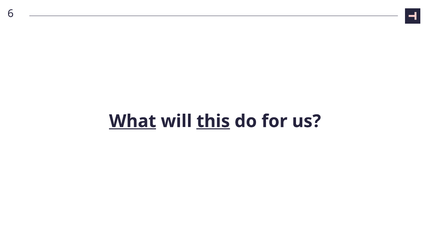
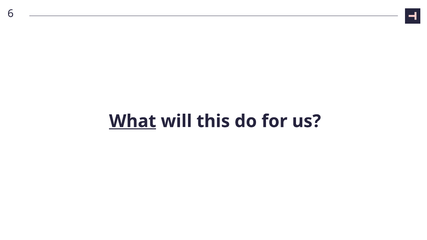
this underline: present -> none (213, 121)
